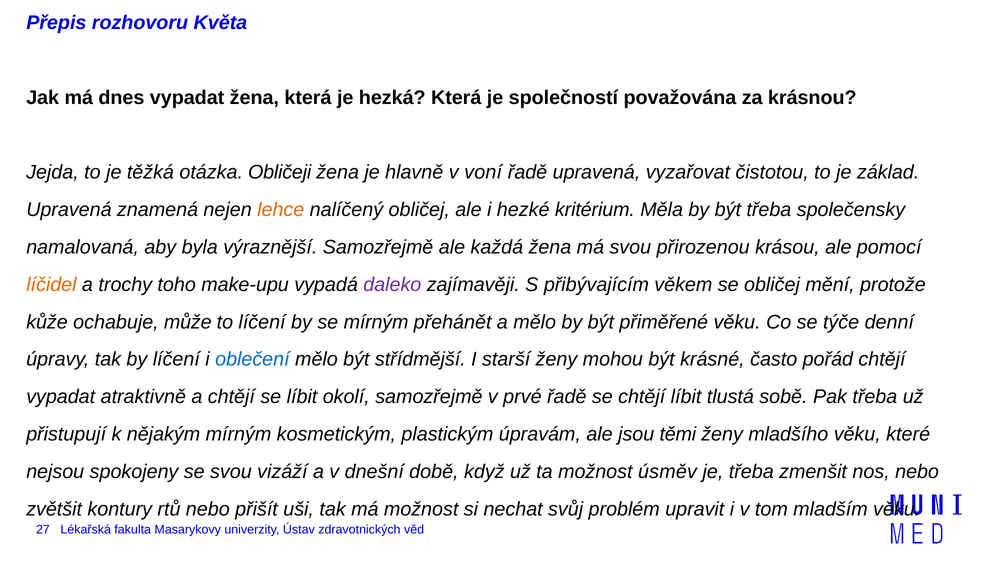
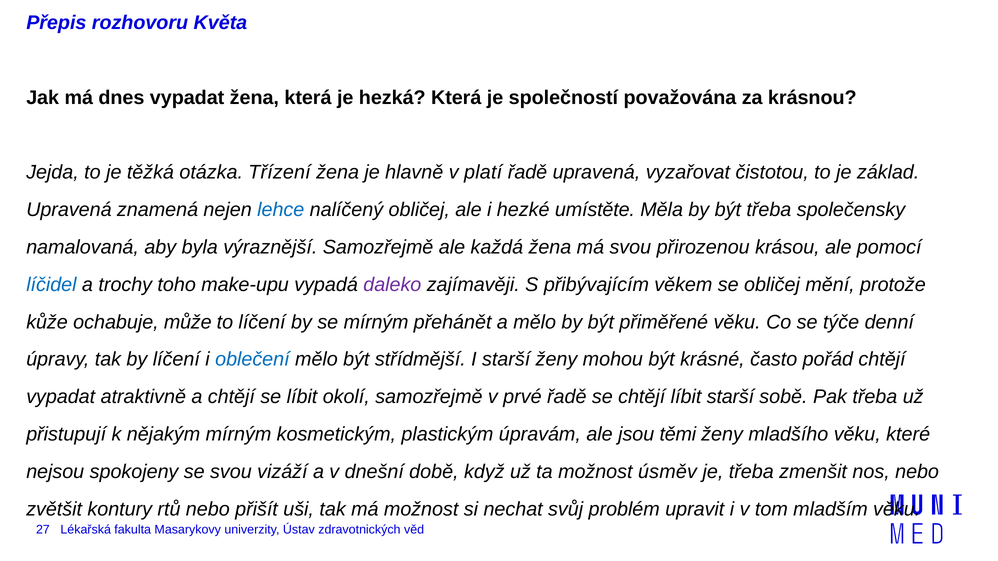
Obličeji: Obličeji -> Třízení (280, 173)
voní: voní -> platí (483, 173)
lehce colour: orange -> blue (281, 210)
kritérium: kritérium -> umístěte (595, 210)
líčidel colour: orange -> blue (51, 285)
líbit tlustá: tlustá -> starší (730, 397)
